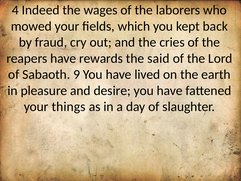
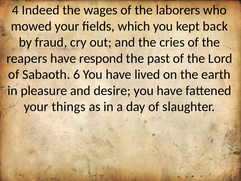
rewards: rewards -> respond (101, 58)
said: said -> past (159, 58)
9: 9 -> 6 (77, 74)
